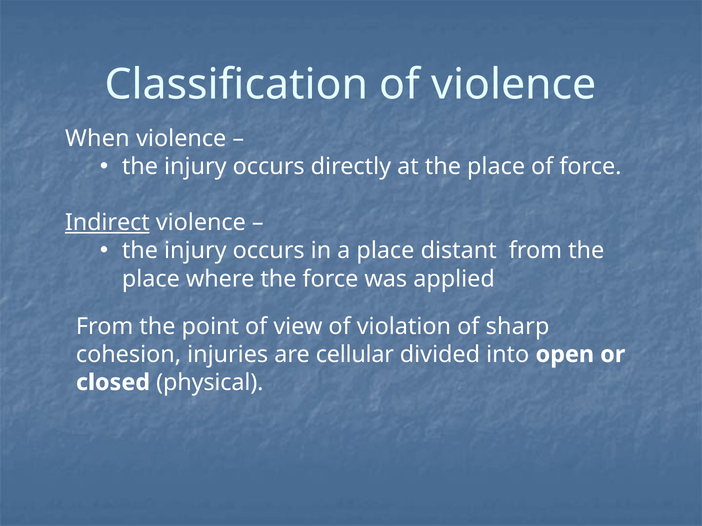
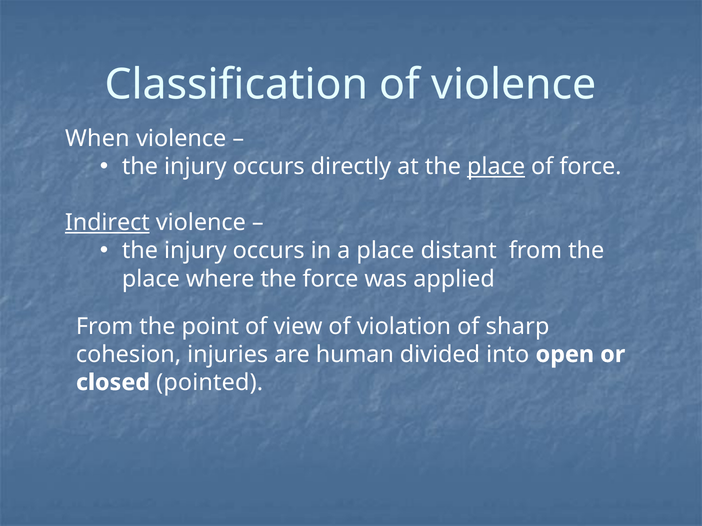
place underline: none -> present (496, 167)
cellular: cellular -> human (355, 355)
physical: physical -> pointed (210, 383)
